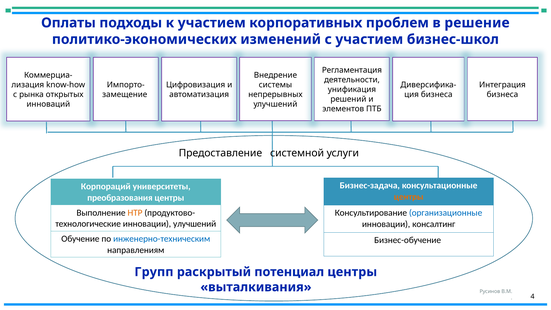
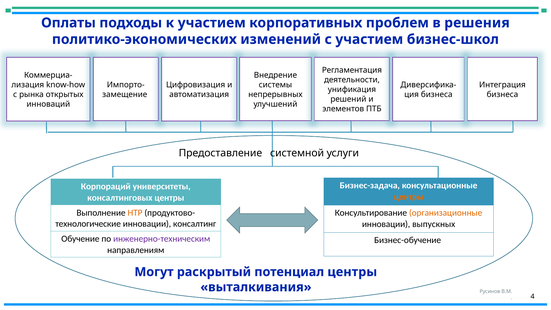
решение: решение -> решения (477, 23)
преобразования: преобразования -> консалтинговых (120, 198)
организационные colour: blue -> orange (446, 213)
инновации улучшений: улучшений -> консалтинг (195, 224)
консалтинг: консалтинг -> выпускных (434, 224)
инженерно-техническим colour: blue -> purple (162, 239)
Групп: Групп -> Могут (154, 272)
